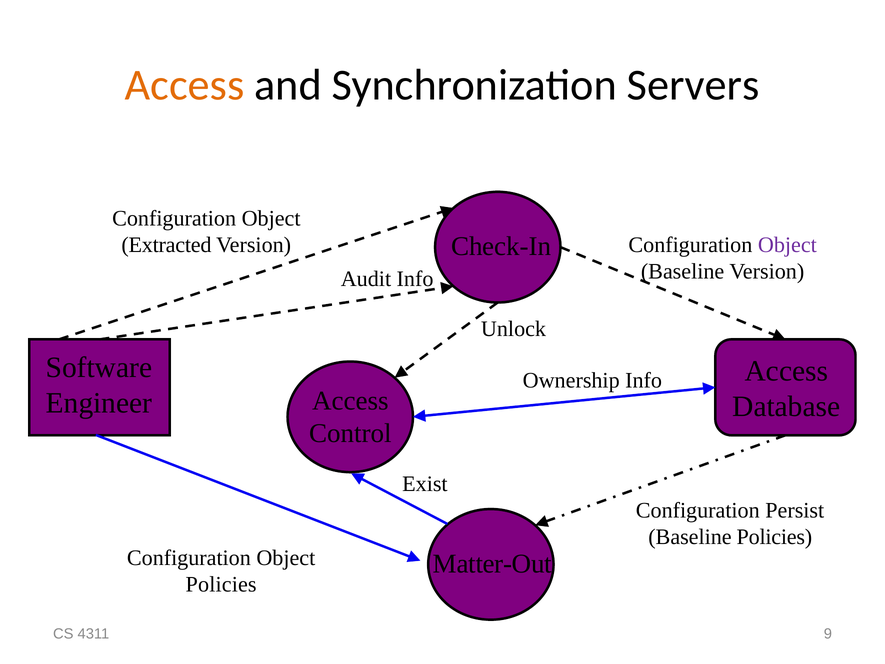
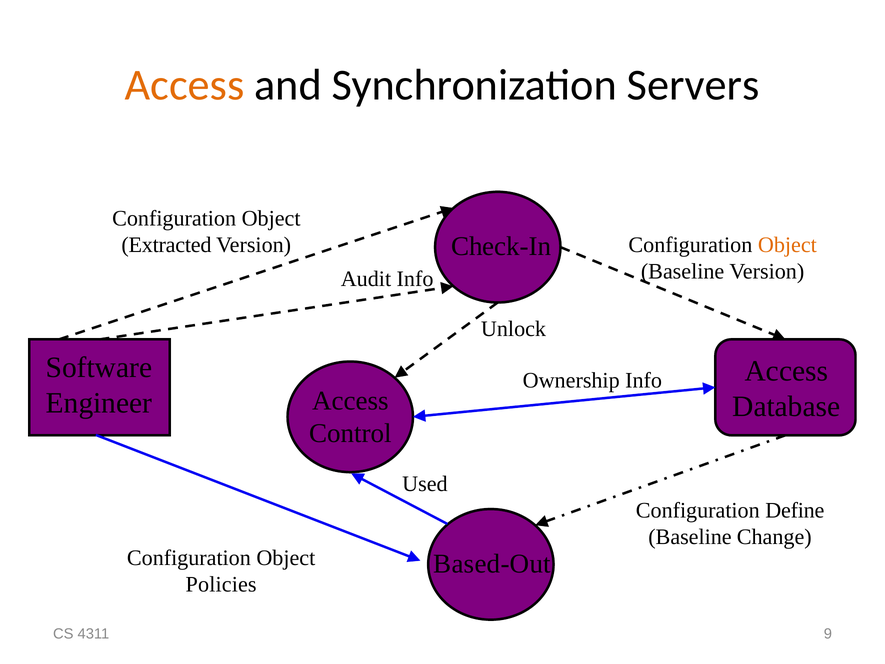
Object colour: purple -> orange (787, 245)
Exist: Exist -> Used (425, 484)
Persist: Persist -> Define (795, 510)
Baseline Policies: Policies -> Change (774, 537)
Matter-Out: Matter-Out -> Based-Out (492, 564)
